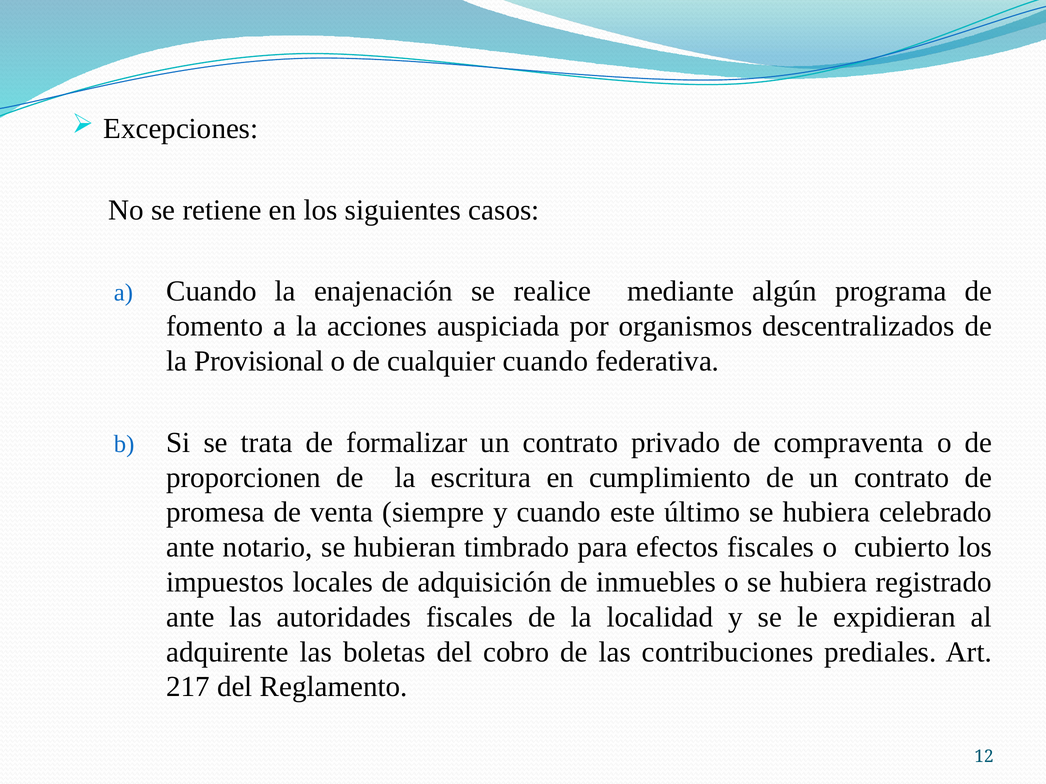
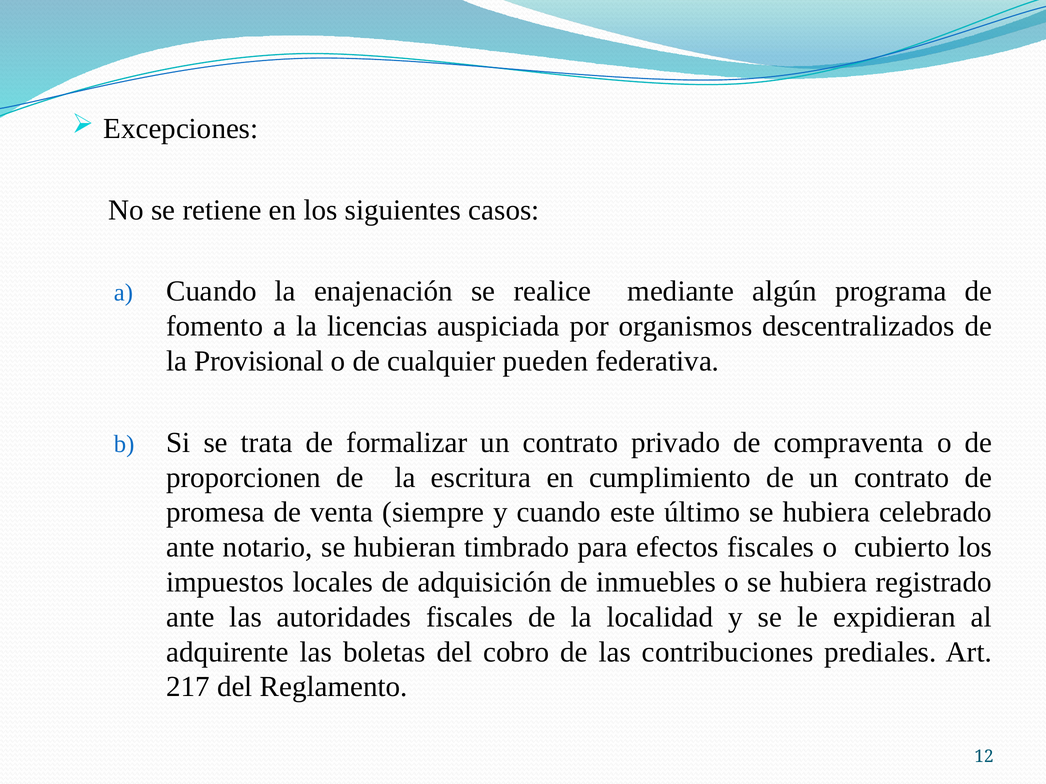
acciones: acciones -> licencias (377, 326)
cualquier cuando: cuando -> pueden (545, 361)
